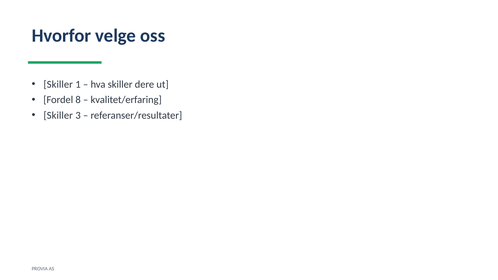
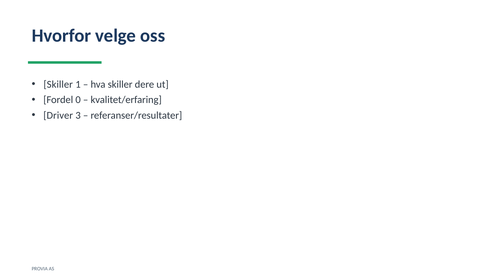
8: 8 -> 0 (78, 100)
Skiller: Skiller -> Driver (58, 115)
